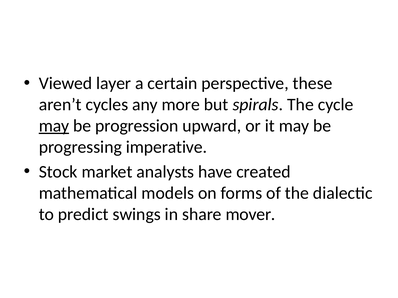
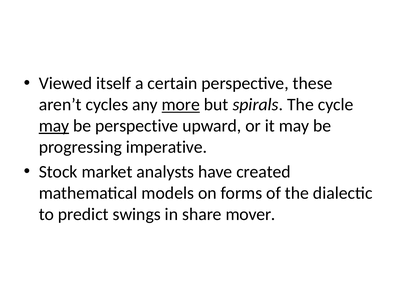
layer: layer -> itself (114, 84)
more underline: none -> present (181, 105)
be progression: progression -> perspective (137, 126)
